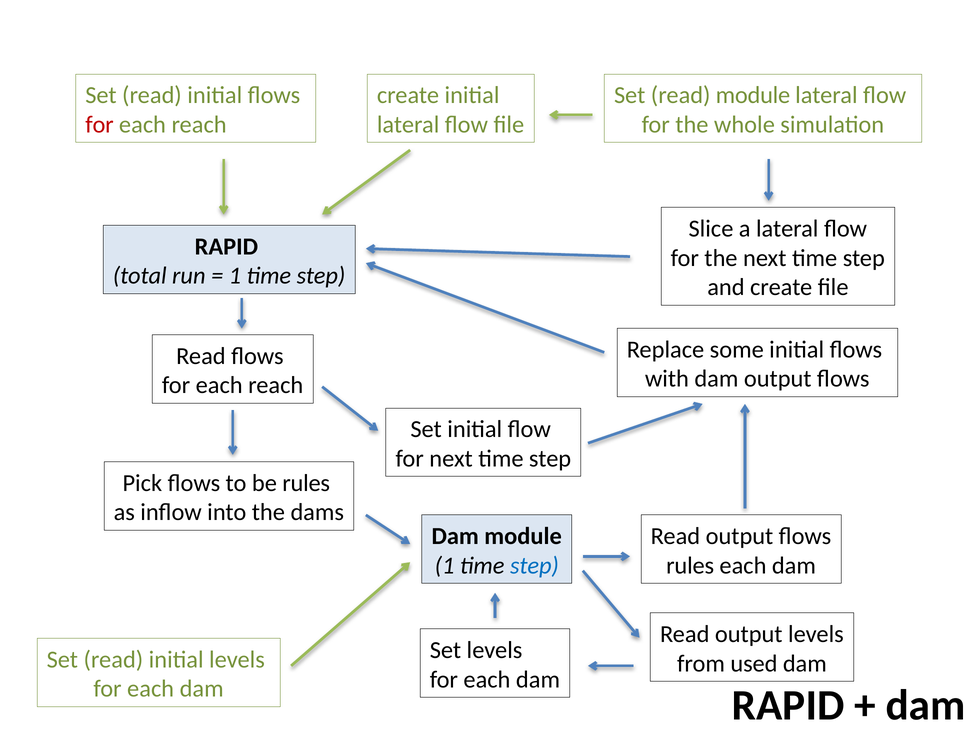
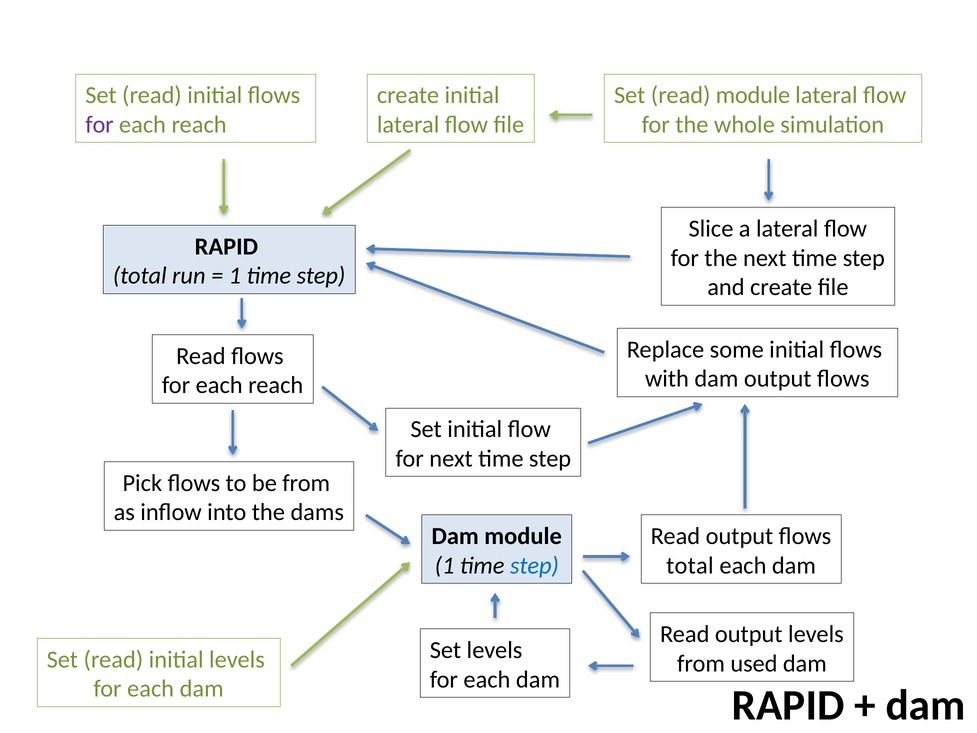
for colour: red -> purple (100, 125)
be rules: rules -> from (306, 483)
rules: rules -> total (690, 565)
